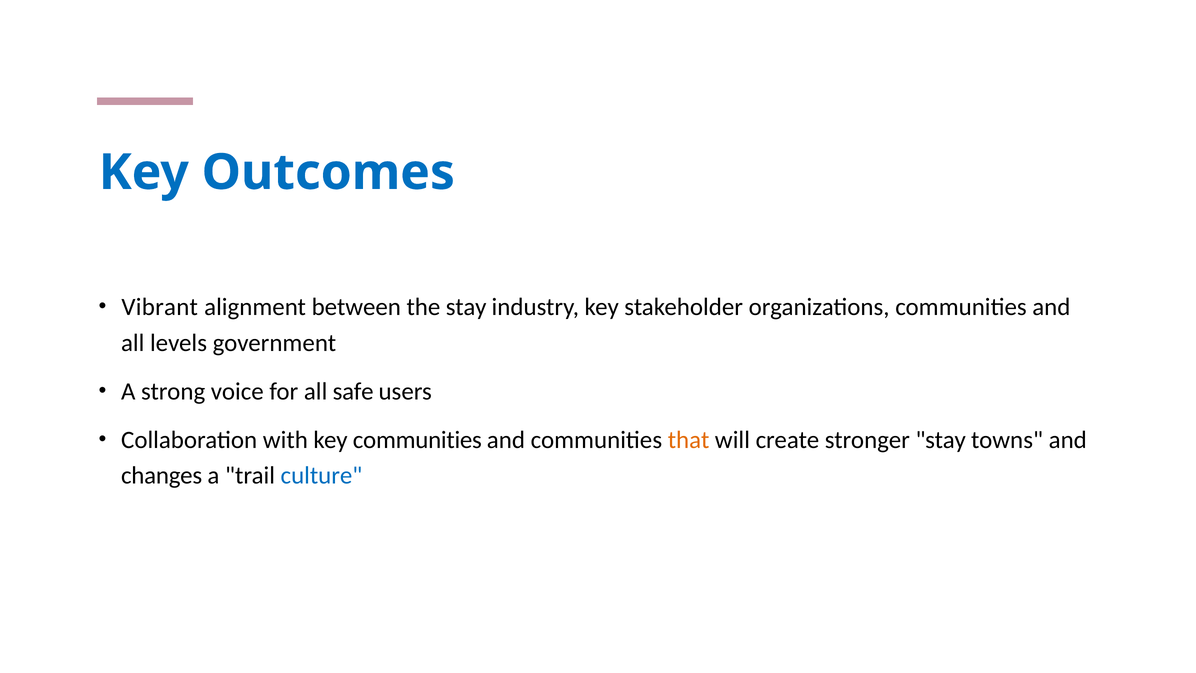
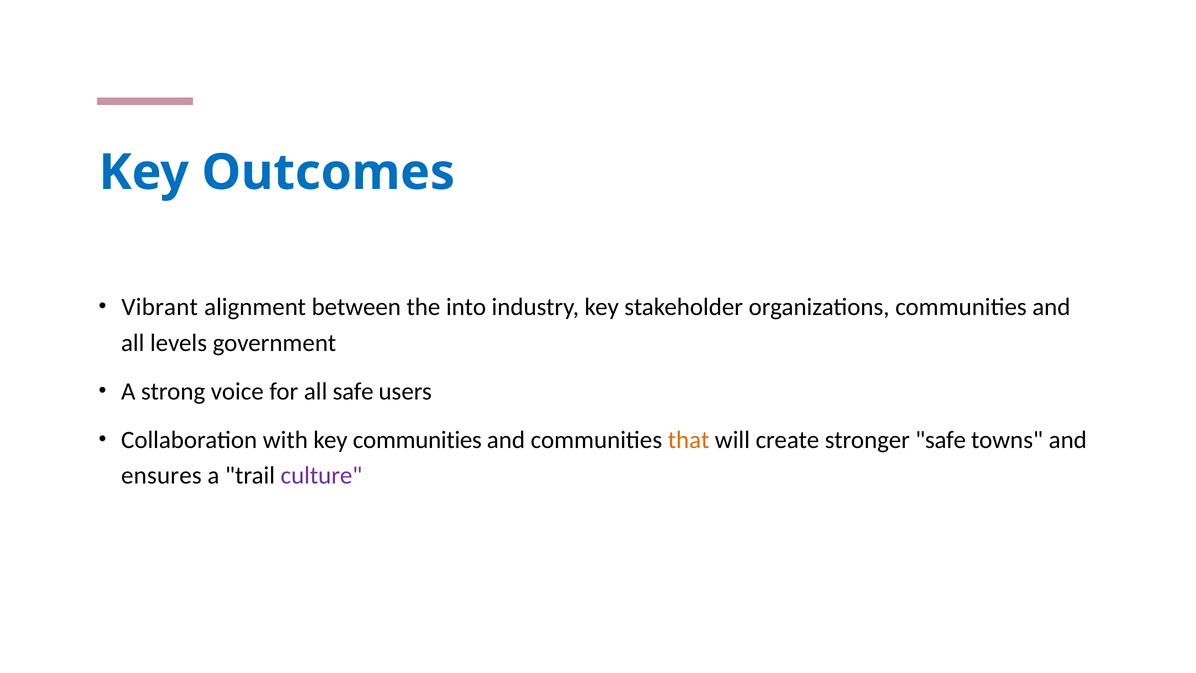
the stay: stay -> into (466, 307)
stronger stay: stay -> safe (941, 440)
changes: changes -> ensures (161, 476)
culture colour: blue -> purple (321, 476)
